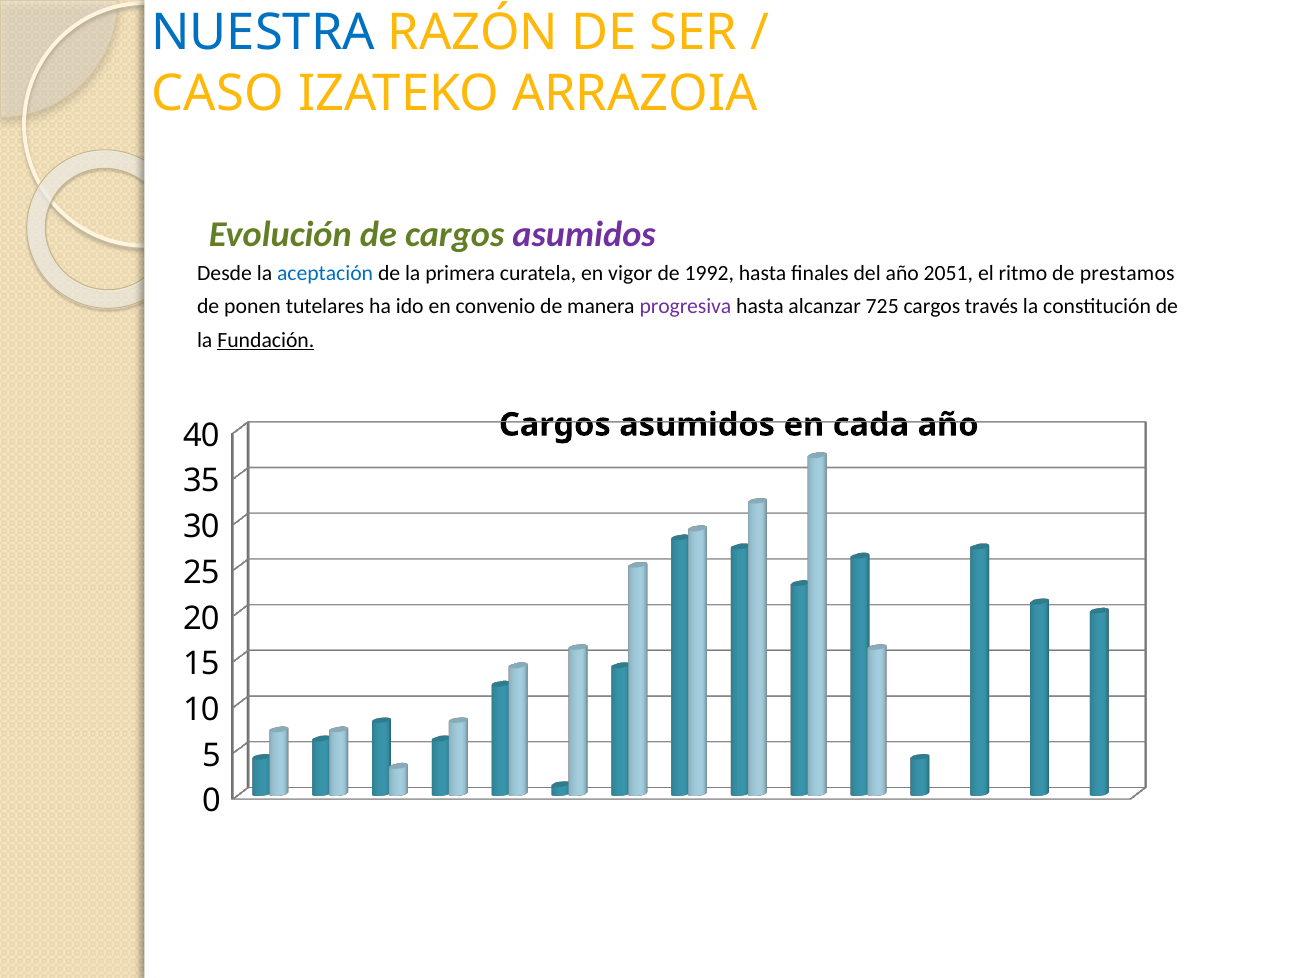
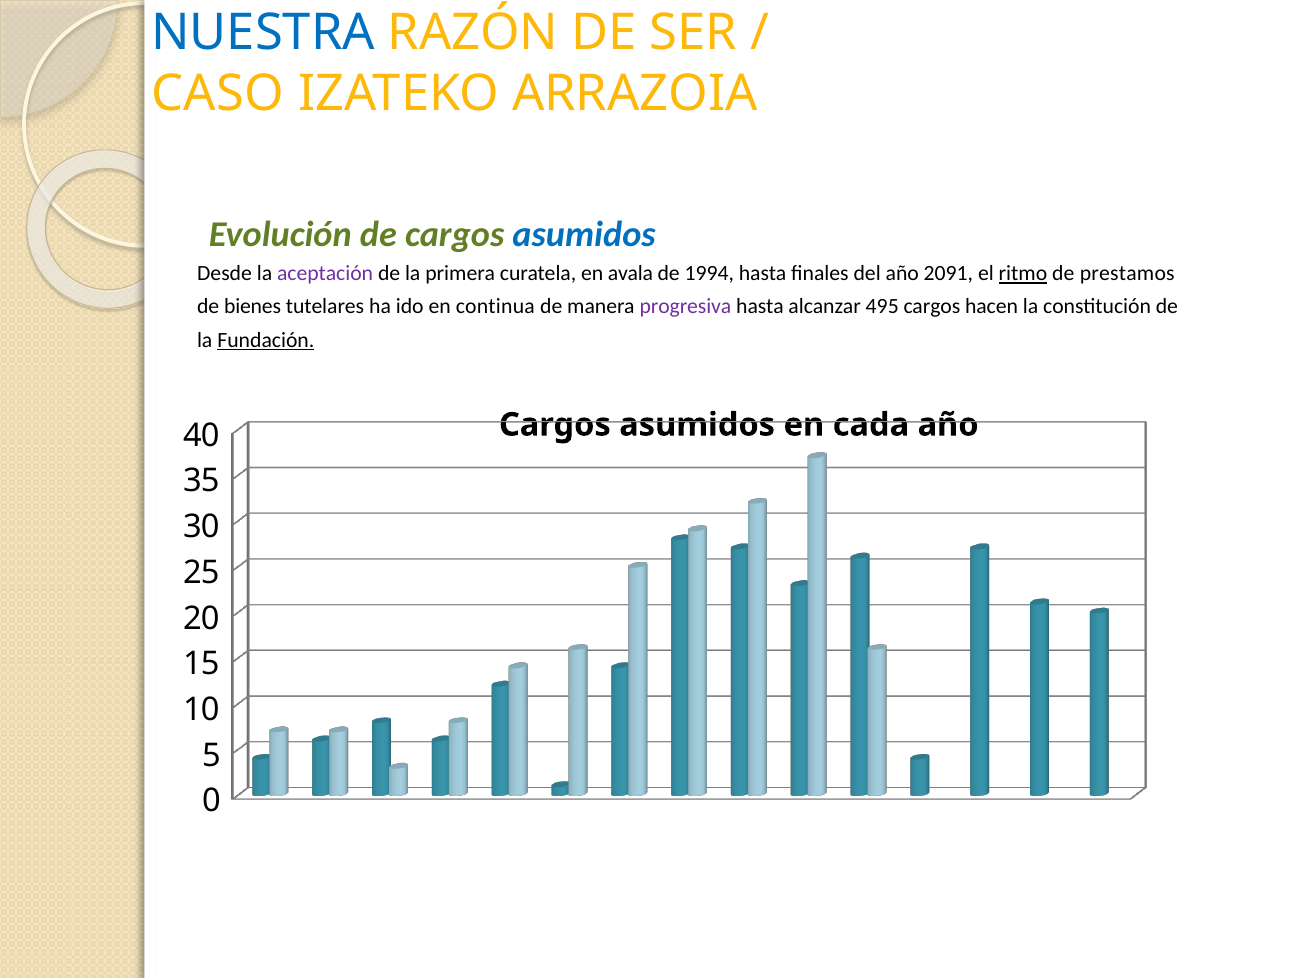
asumidos colour: purple -> blue (584, 234)
aceptación colour: blue -> purple (325, 274)
vigor: vigor -> avala (631, 274)
1992: 1992 -> 1994 (709, 274)
2051: 2051 -> 2091 (948, 274)
ritmo underline: none -> present (1023, 274)
ponen: ponen -> bienes (253, 307)
convenio: convenio -> continua (495, 307)
725: 725 -> 495 (882, 307)
través: través -> hacen (992, 307)
